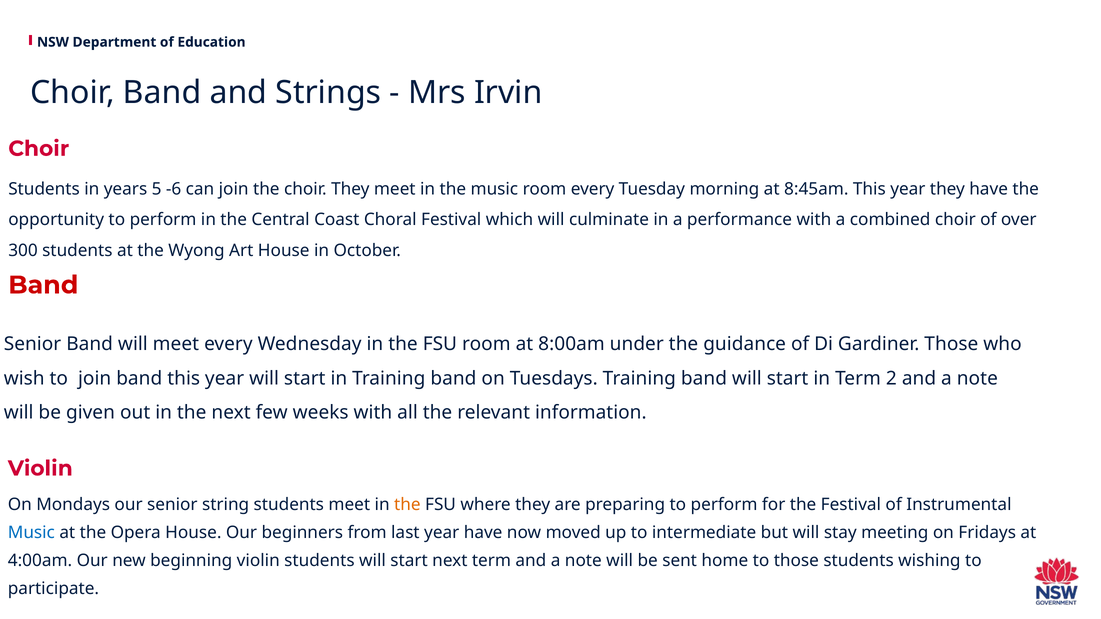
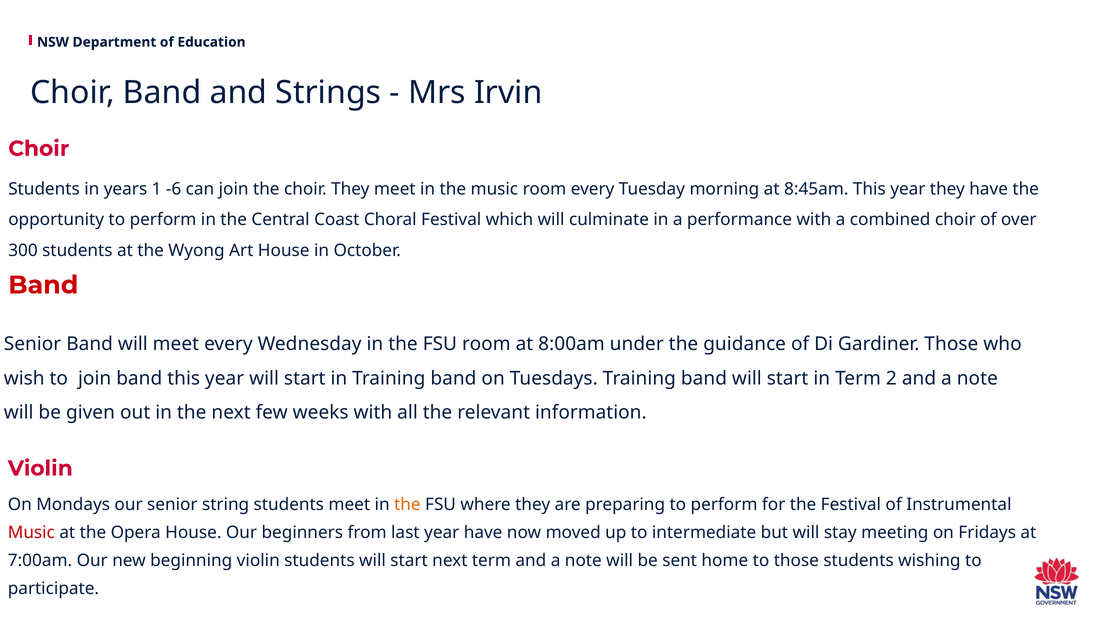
5: 5 -> 1 (157, 189)
Music colour: blue -> red (31, 533)
4:00am: 4:00am -> 7:00am (40, 561)
